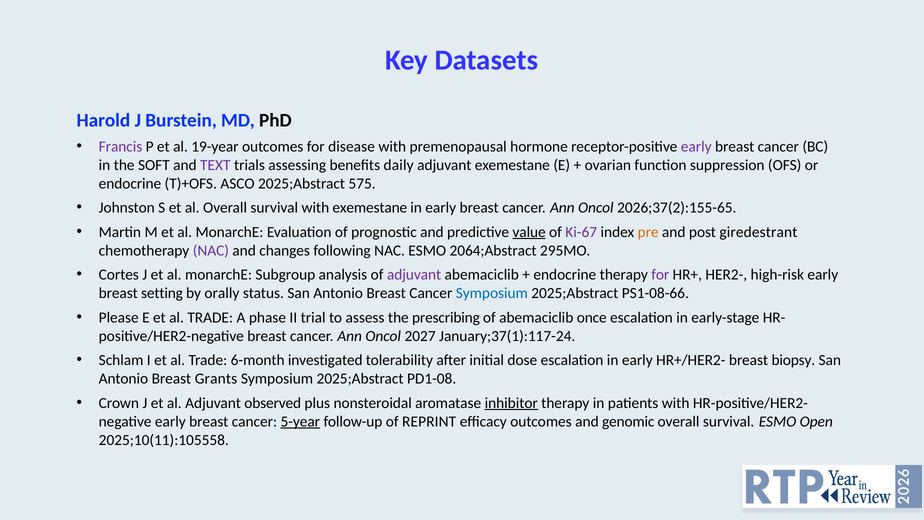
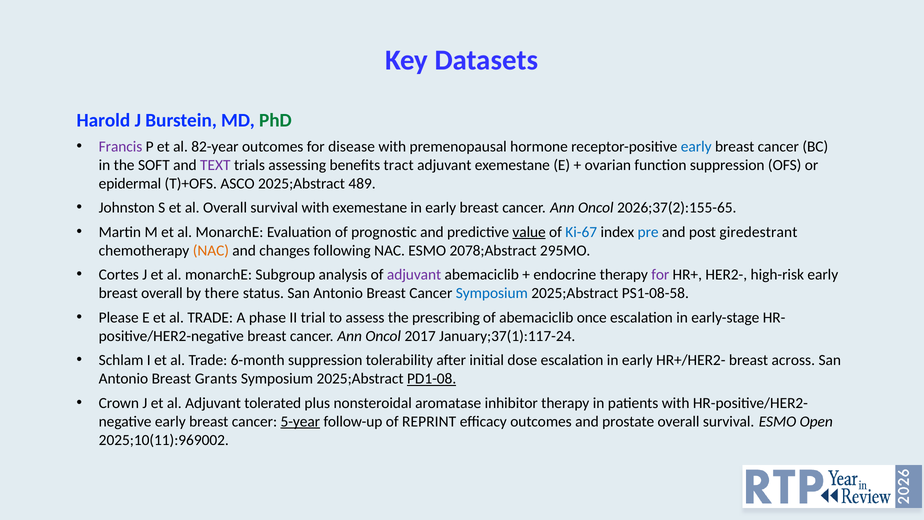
PhD colour: black -> green (275, 120)
19-year: 19-year -> 82-year (215, 147)
early colour: purple -> blue (696, 147)
daily: daily -> tract (399, 165)
endocrine: endocrine -> epidermal (130, 183)
575: 575 -> 489 (362, 183)
Ki-67 colour: purple -> blue (581, 232)
pre colour: orange -> blue (648, 232)
NAC colour: purple -> orange (211, 250)
2064;Abstract: 2064;Abstract -> 2078;Abstract (493, 250)
breast setting: setting -> overall (162, 293)
orally: orally -> there (222, 293)
PS1-08-66: PS1-08-66 -> PS1-08-58 (655, 293)
2027: 2027 -> 2017 (420, 336)
6-month investigated: investigated -> suppression (325, 360)
biopsy: biopsy -> across (793, 360)
PD1-08 underline: none -> present (432, 379)
observed: observed -> tolerated (273, 403)
inhibitor underline: present -> none (511, 403)
genomic: genomic -> prostate (628, 421)
2025;10(11):105558: 2025;10(11):105558 -> 2025;10(11):969002 (164, 440)
